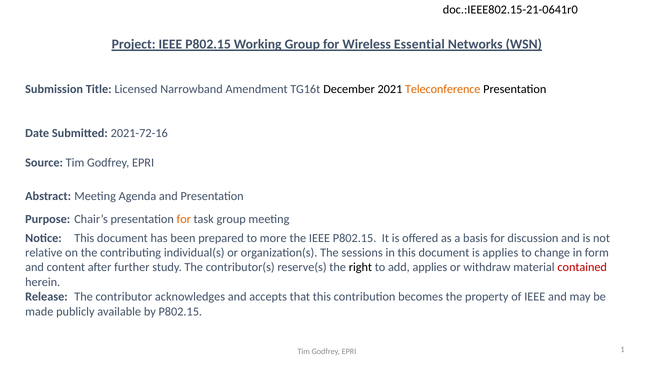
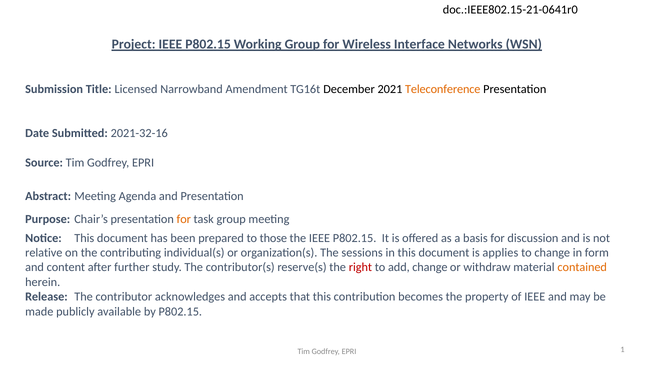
Essential: Essential -> Interface (419, 44)
2021-72-16: 2021-72-16 -> 2021-32-16 (139, 133)
more: more -> those (273, 238)
right colour: black -> red (360, 267)
add applies: applies -> change (430, 267)
contained colour: red -> orange (582, 267)
